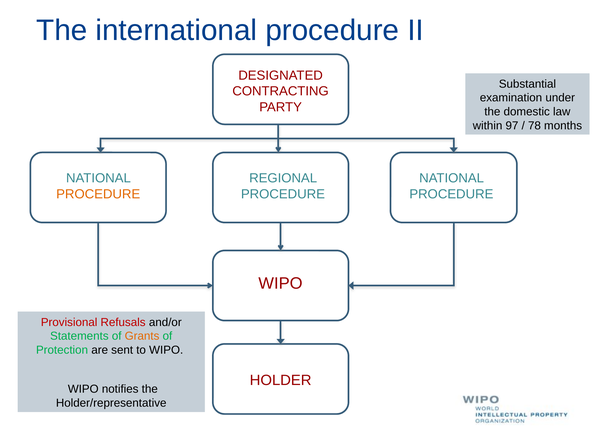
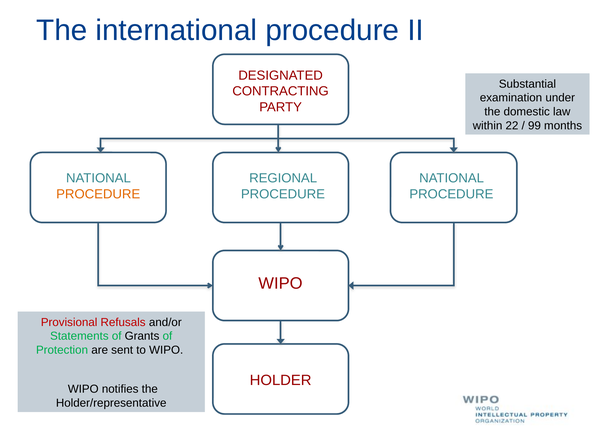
97: 97 -> 22 (512, 126)
78: 78 -> 99 (534, 126)
Grants colour: orange -> black (142, 336)
